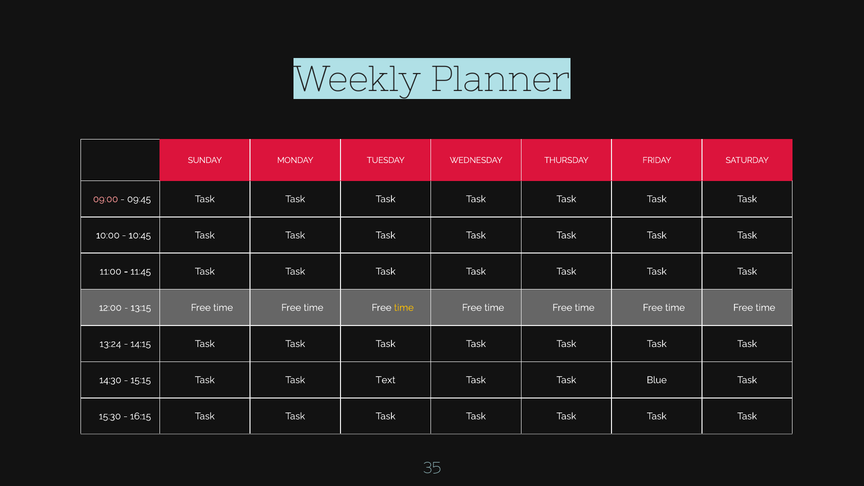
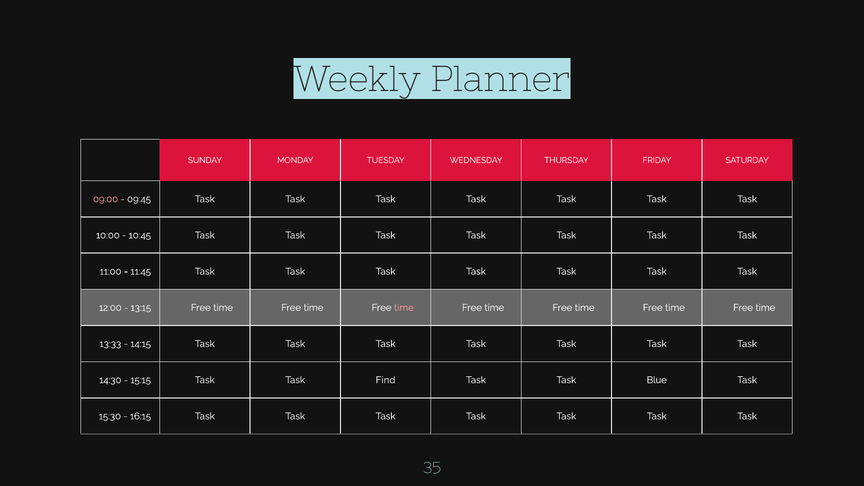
time colour: yellow -> pink (404, 308)
13:24: 13:24 -> 13:33 (110, 344)
Text: Text -> Find (386, 380)
